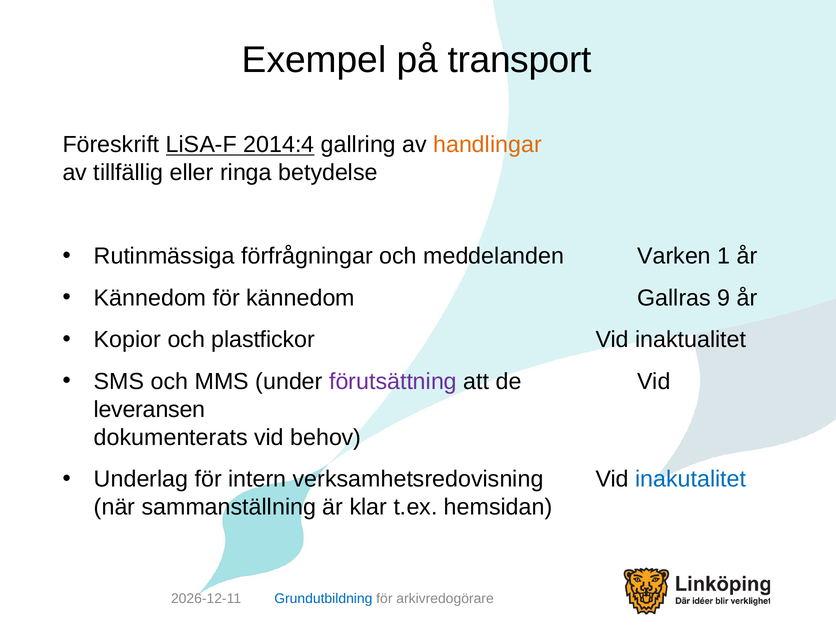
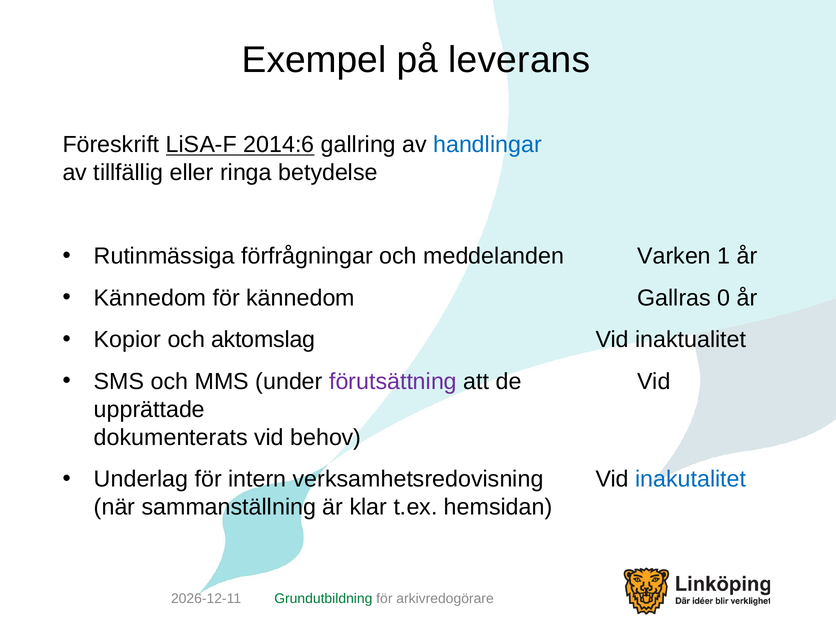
transport: transport -> leverans (519, 60)
2014:4: 2014:4 -> 2014:6 (279, 145)
handlingar colour: orange -> blue (487, 145)
9: 9 -> 0 (724, 298)
plastfickor: plastfickor -> aktomslag (263, 340)
leveransen: leveransen -> upprättade (149, 409)
Grundutbildning colour: blue -> green (323, 599)
